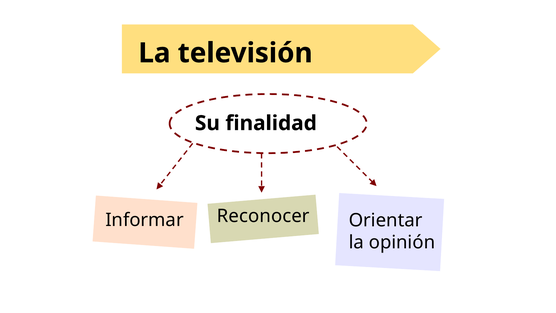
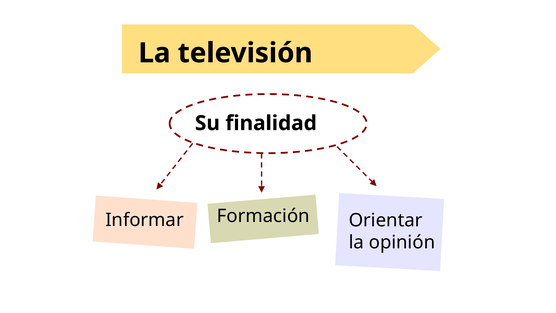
Reconocer: Reconocer -> Formación (263, 216)
